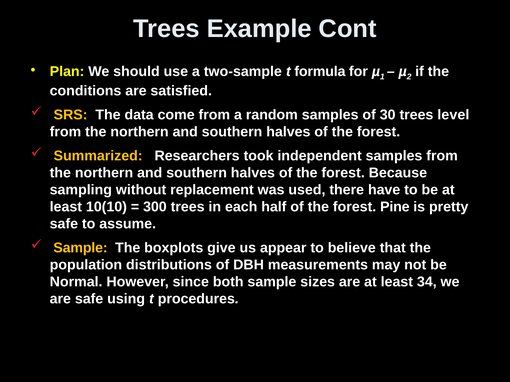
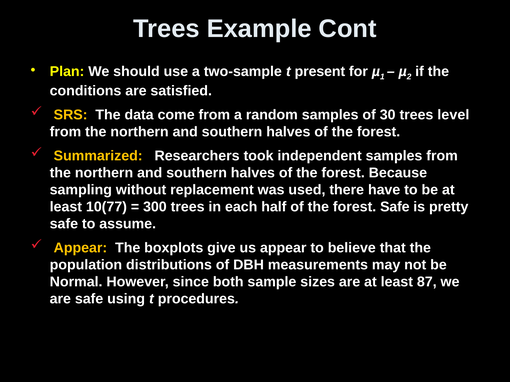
formula: formula -> present (320, 72)
10(10: 10(10 -> 10(77 (106, 207)
forest Pine: Pine -> Safe (395, 207)
Sample: Sample -> Appear (80, 248)
34: 34 -> 87 (427, 282)
